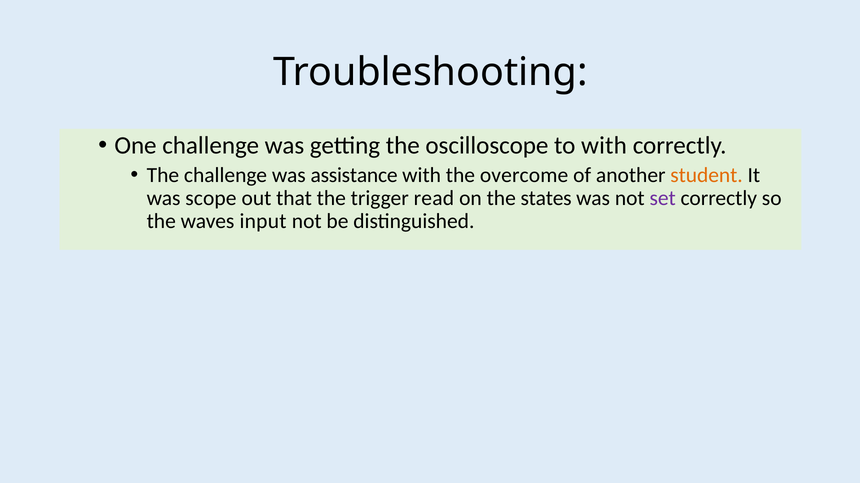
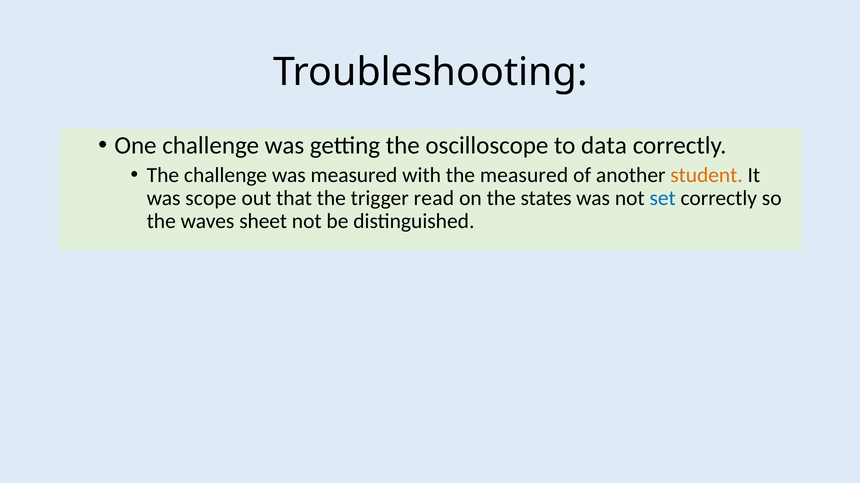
to with: with -> data (604, 146)
was assistance: assistance -> measured (354, 175)
the overcome: overcome -> measured (524, 175)
set colour: purple -> blue (663, 198)
input: input -> sheet (263, 222)
